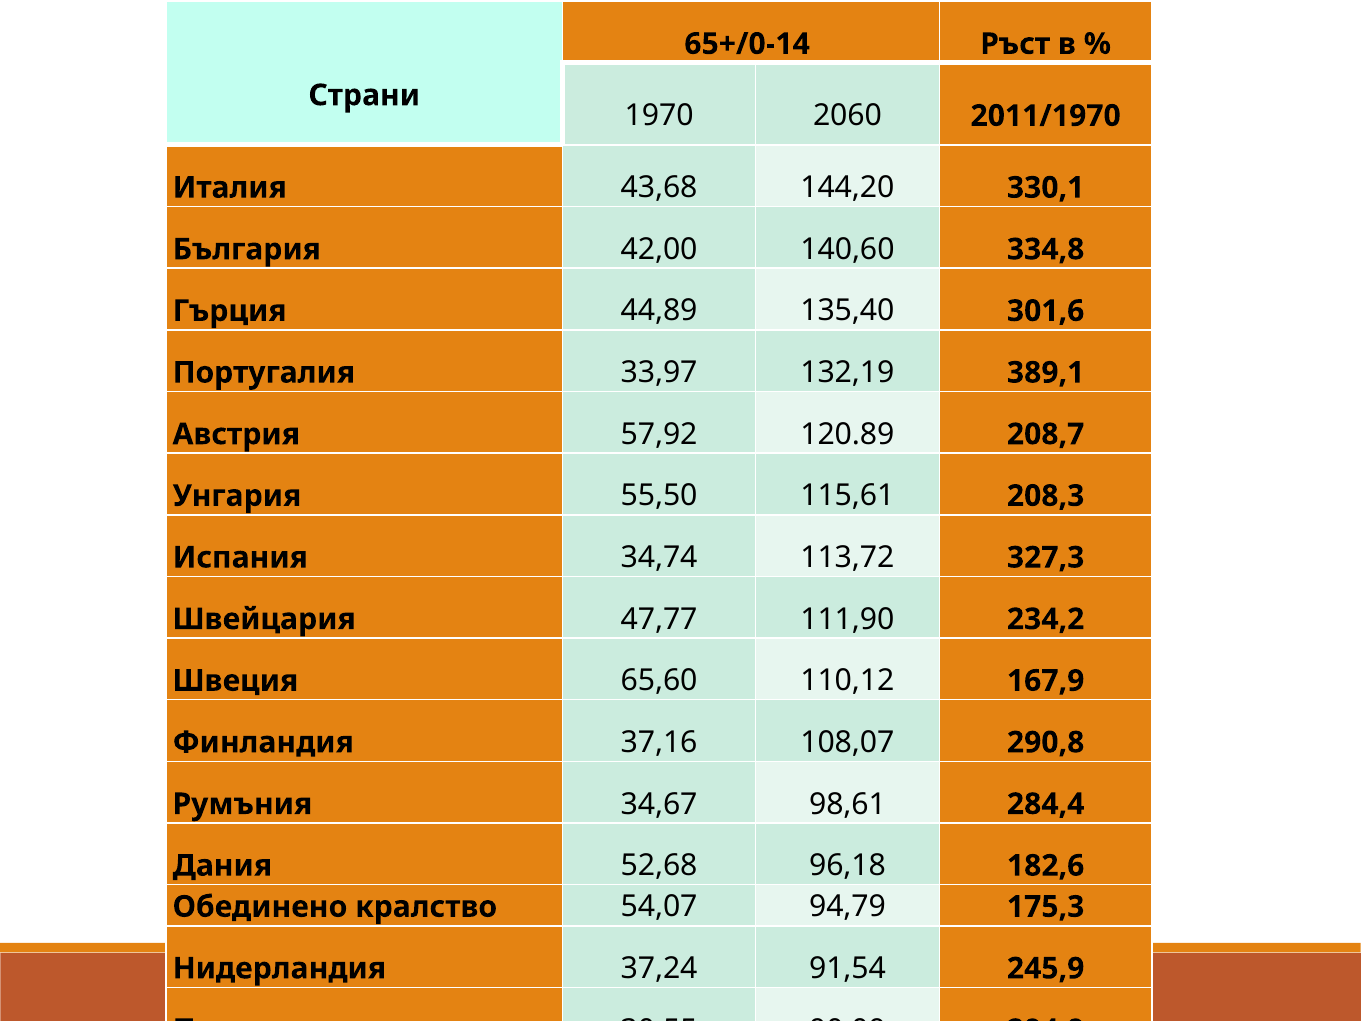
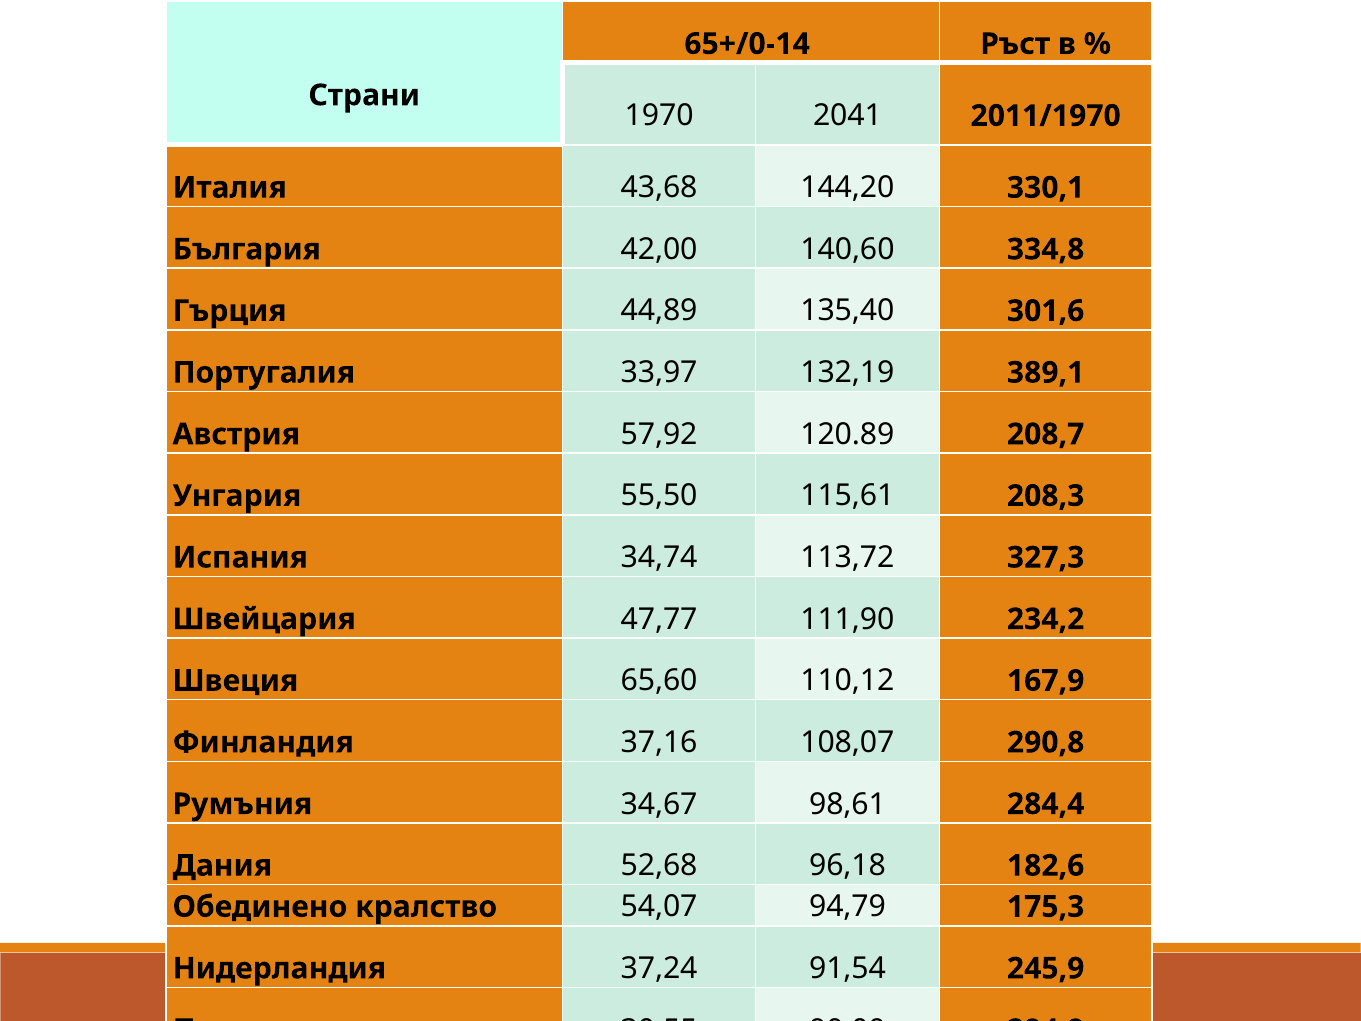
2060: 2060 -> 2041 (848, 116)
